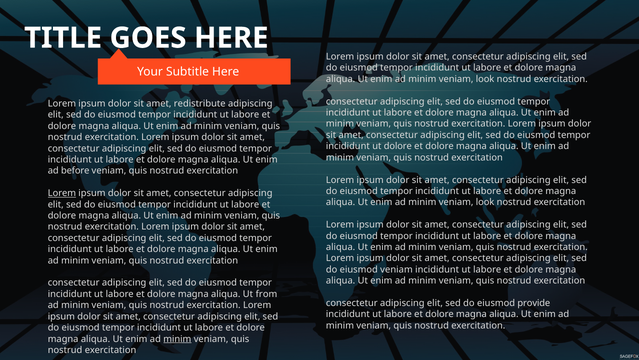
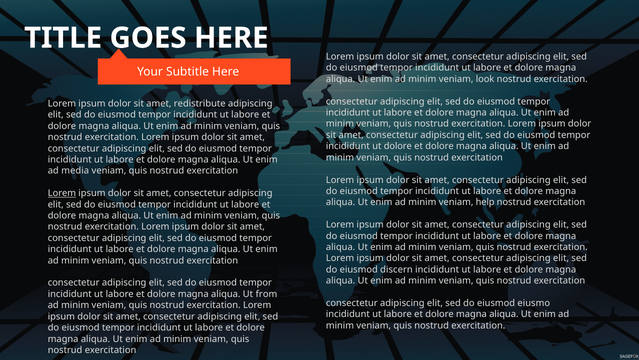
before: before -> media (75, 171)
look: look -> help (485, 202)
eiusmod veniam: veniam -> discern (396, 269)
provide: provide -> eiusmo (534, 303)
minim underline: present -> none (177, 338)
